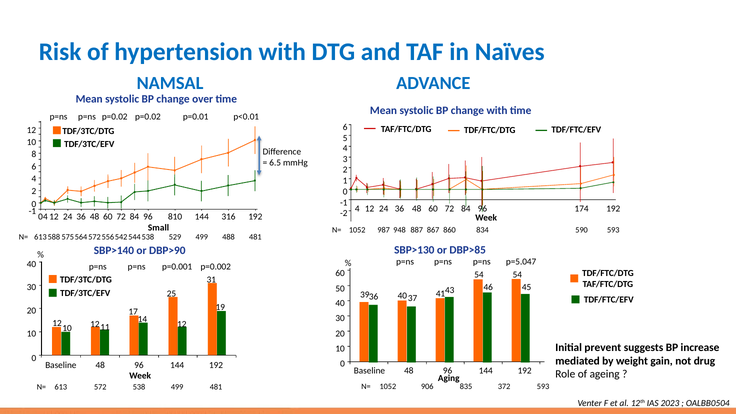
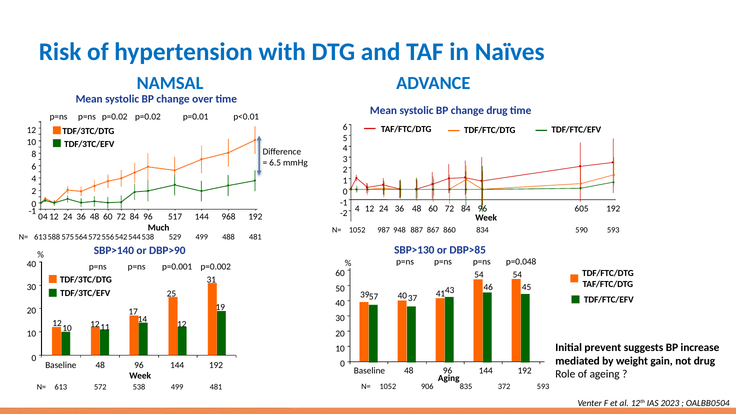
change with: with -> drug (497, 110)
174: 174 -> 605 (582, 209)
810: 810 -> 517 (175, 217)
316: 316 -> 968 (229, 217)
Small: Small -> Much (159, 228)
p=5.047: p=5.047 -> p=0.048 (521, 262)
39 36: 36 -> 57 (374, 297)
